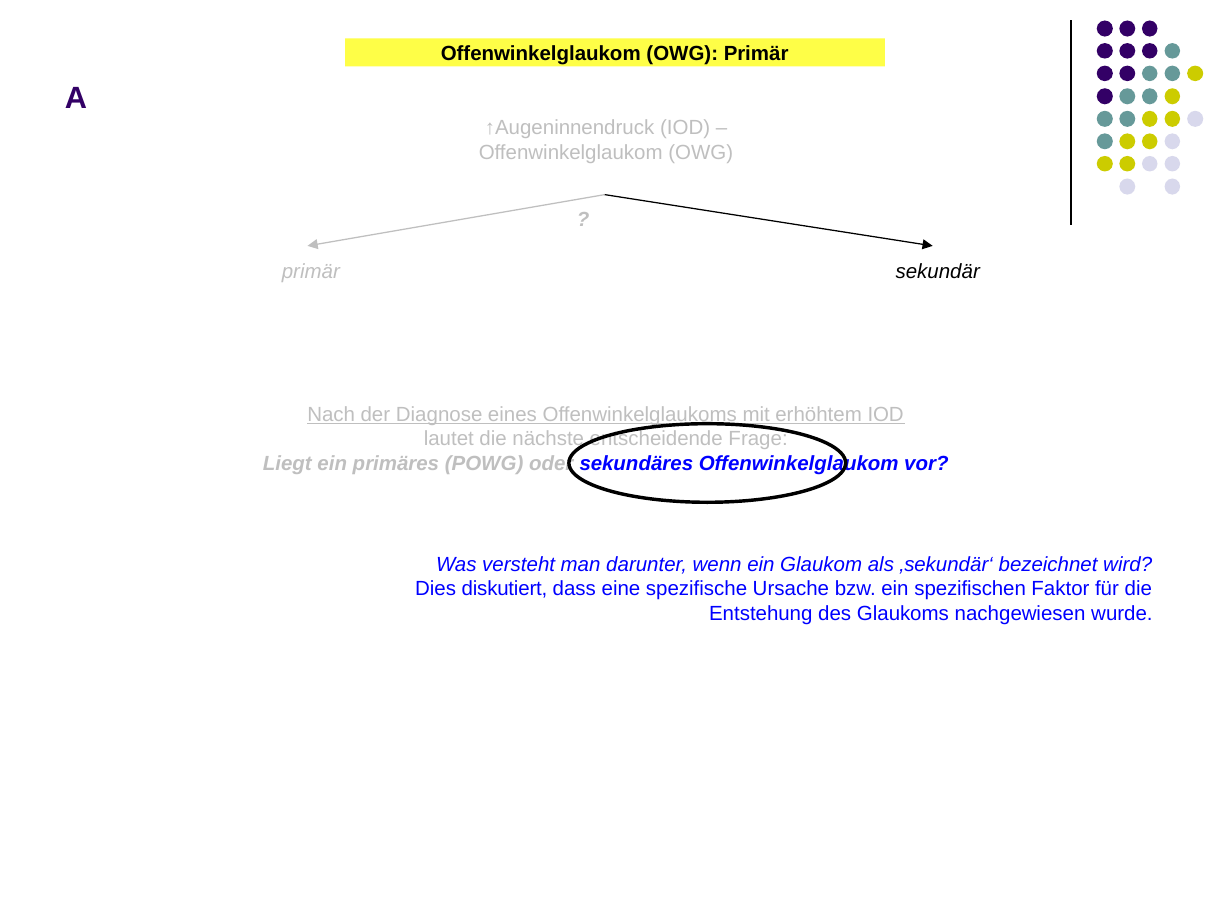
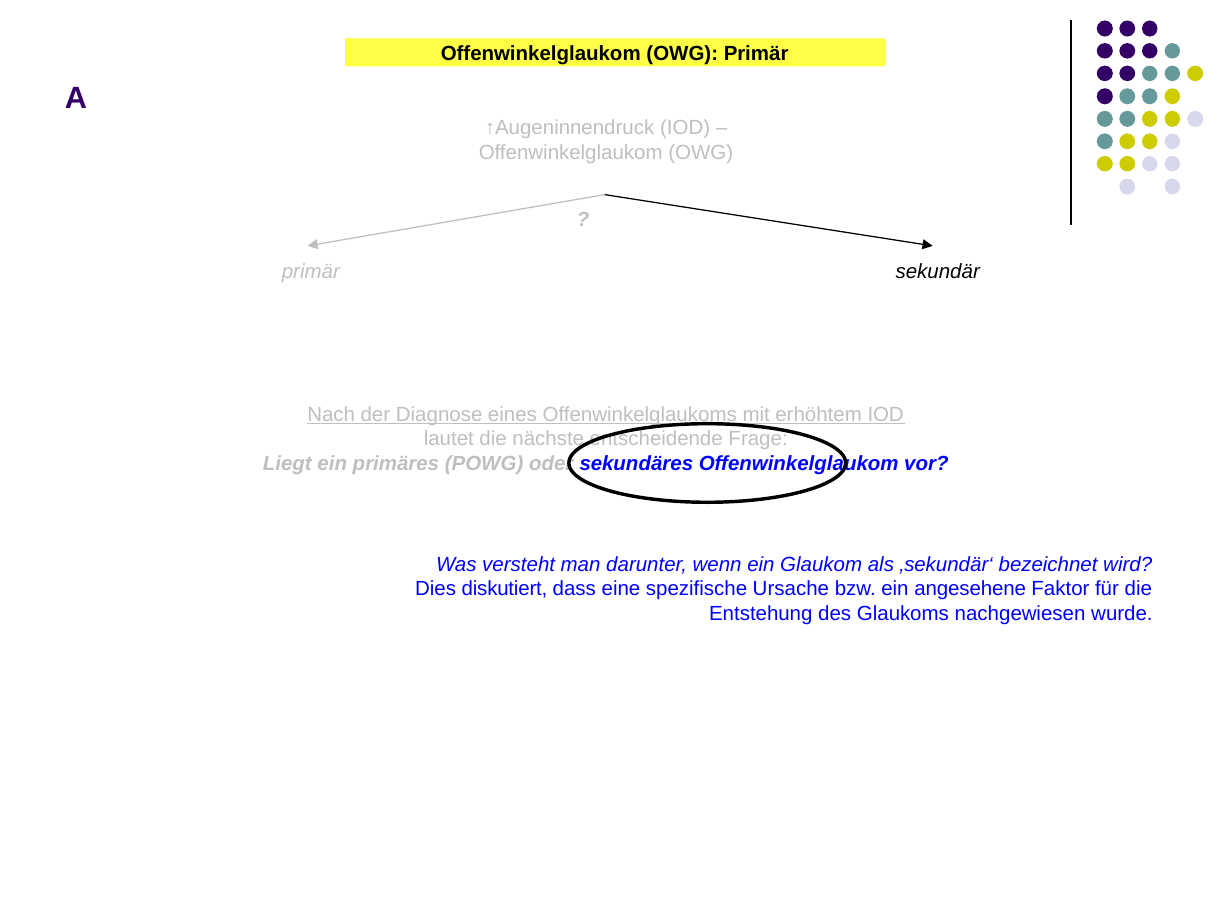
spezifischen: spezifischen -> angesehene (970, 589)
